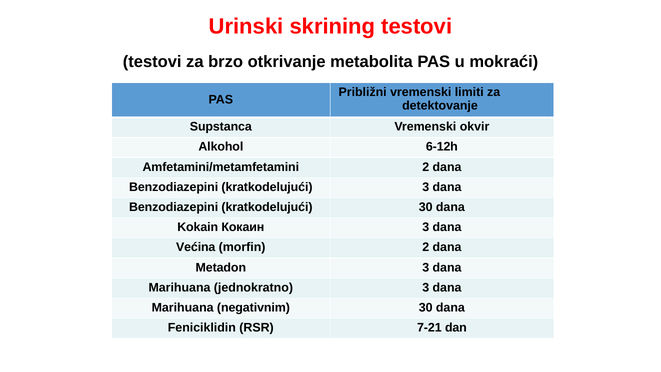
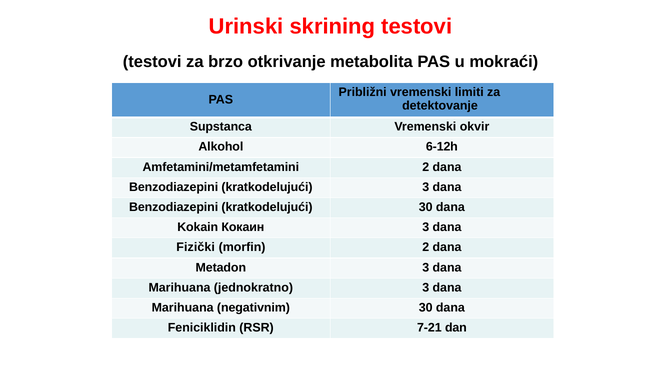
Većina: Većina -> Fizički (196, 247)
